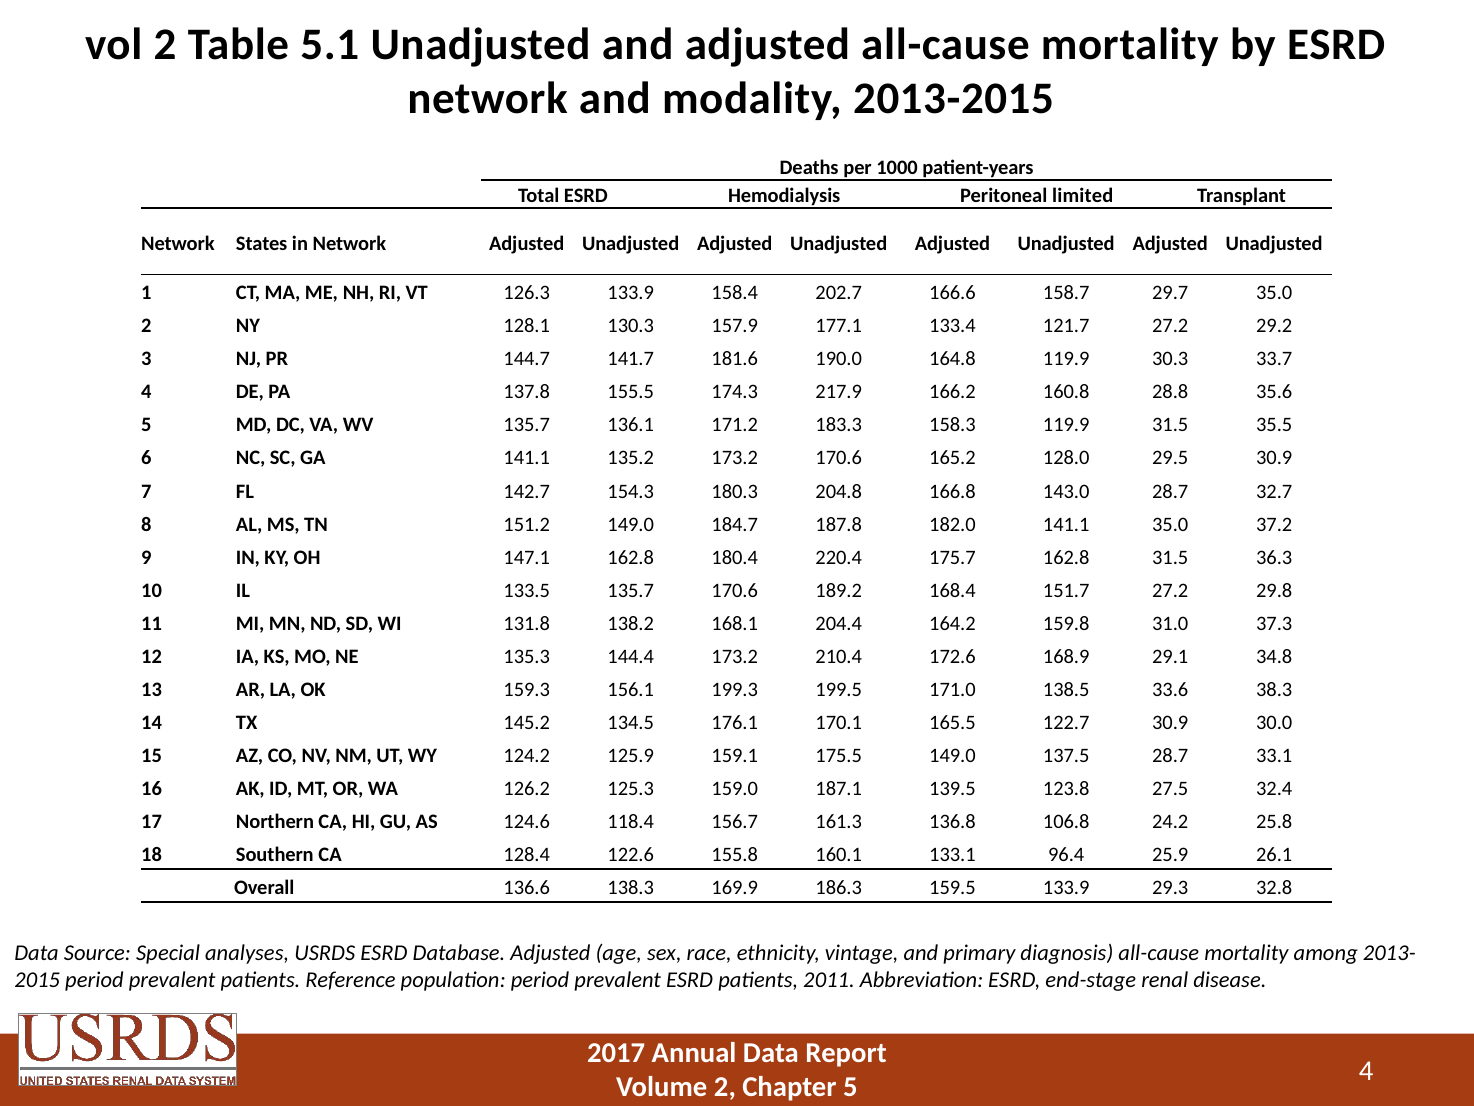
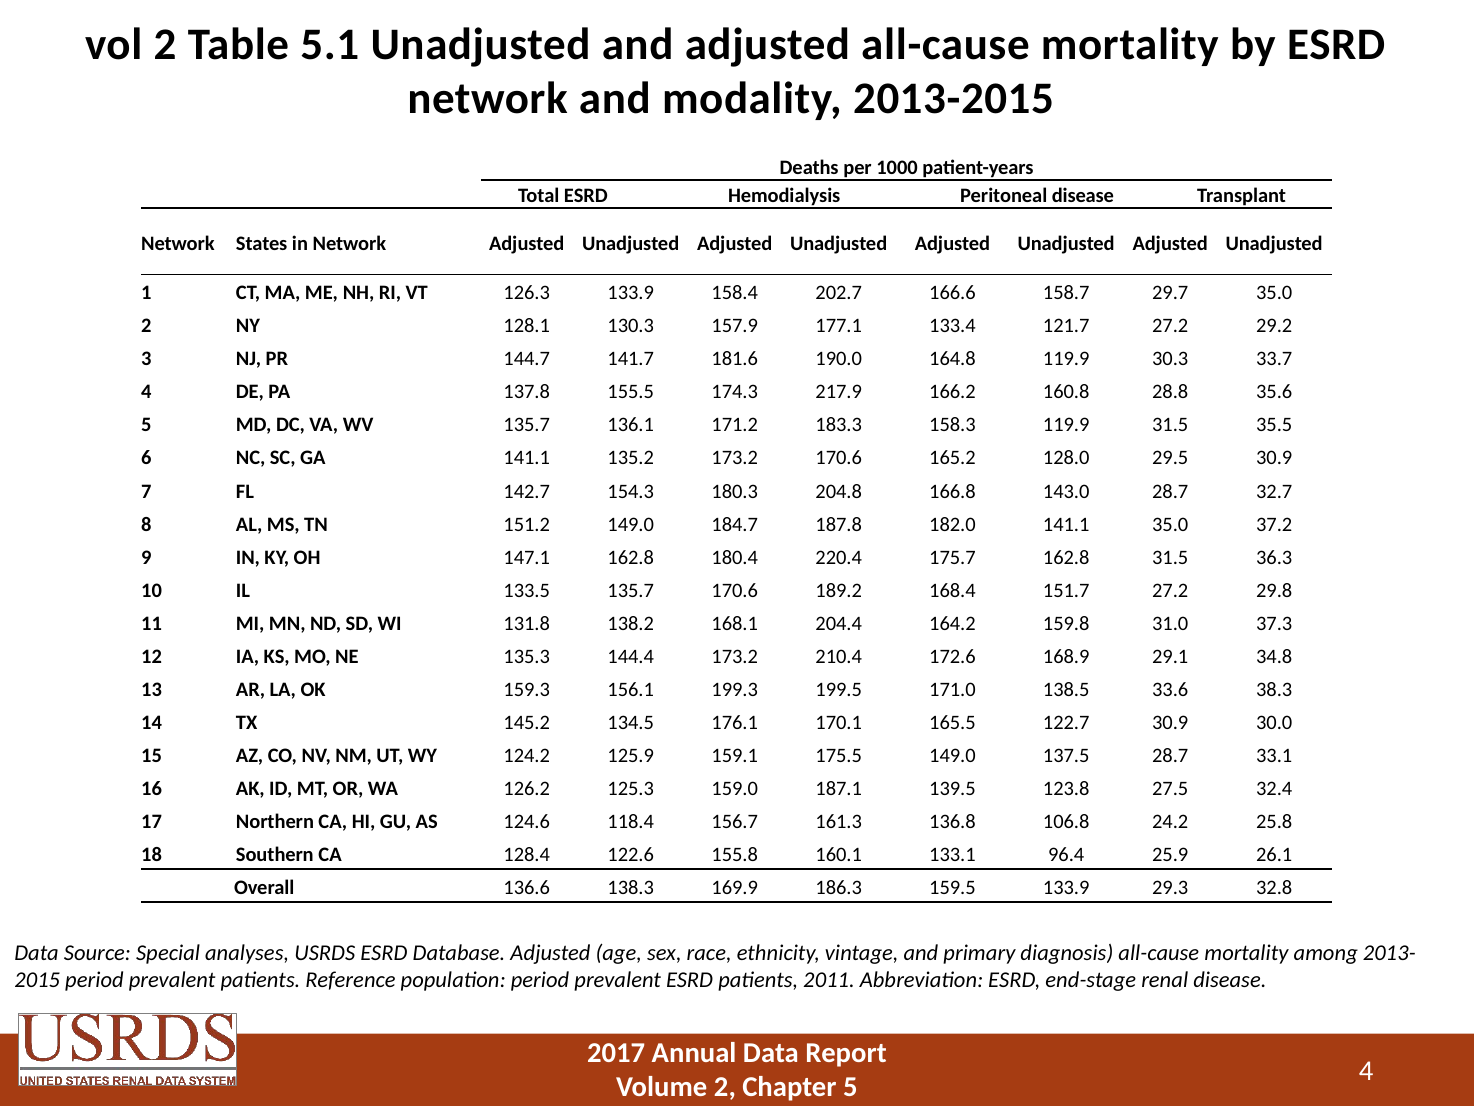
Peritoneal limited: limited -> disease (1083, 196)
